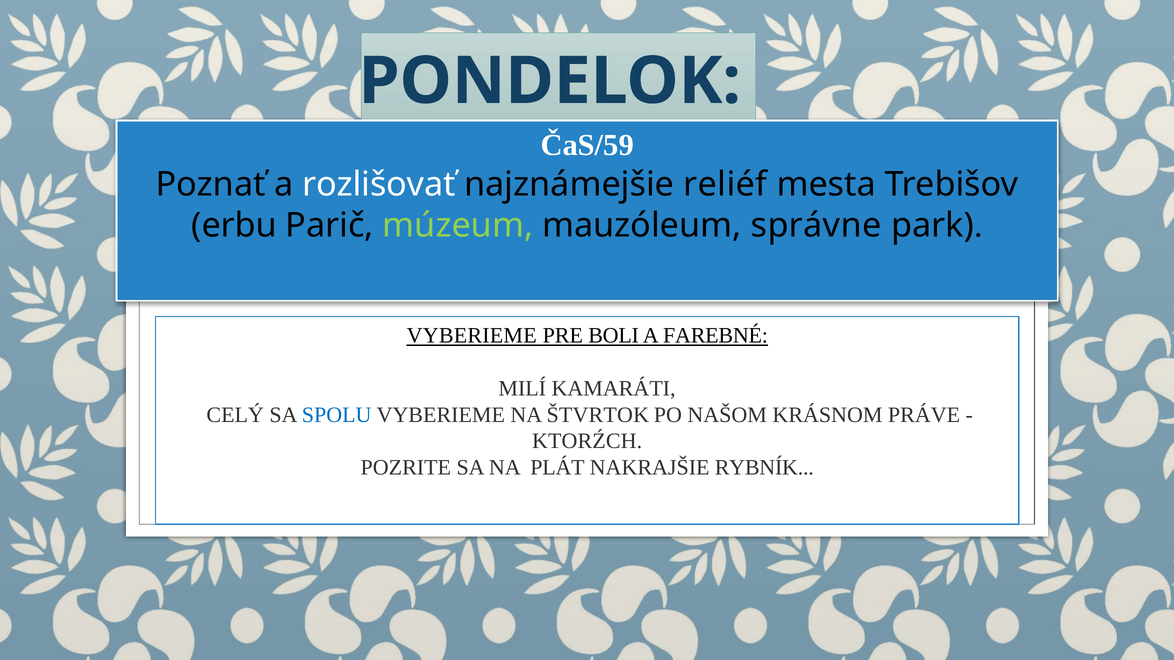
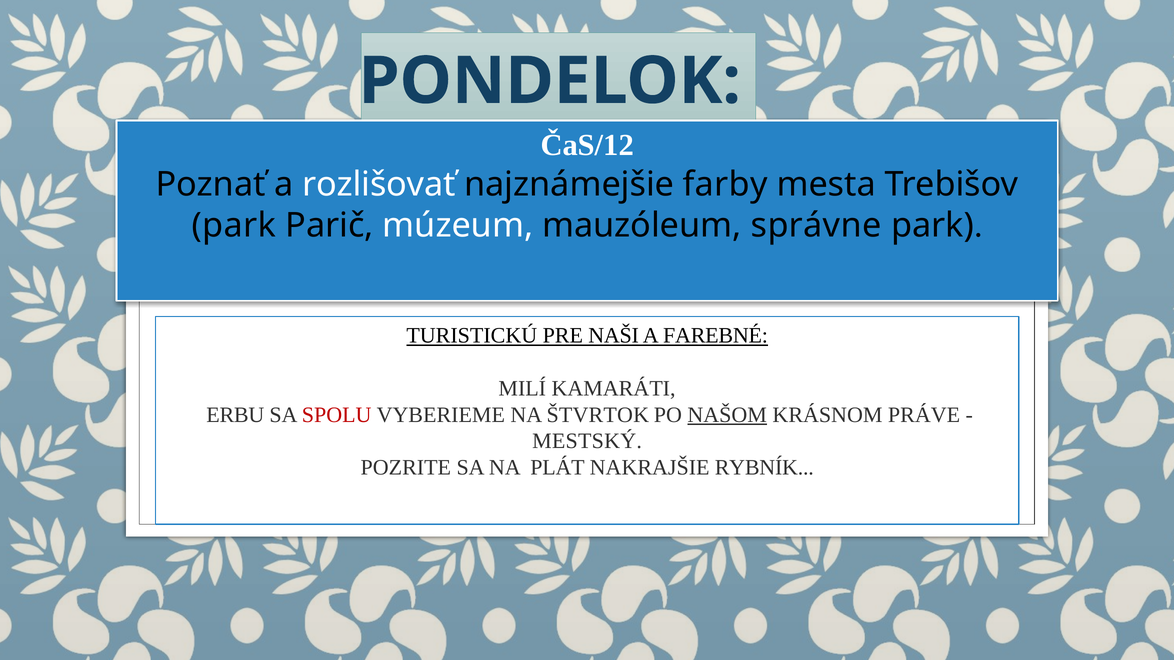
ČaS/59: ČaS/59 -> ČaS/12 (587, 145)
reliéf: reliéf -> farby (725, 185)
erbu: erbu -> park (234, 226)
múzeum colour: light green -> white (458, 226)
VYBERIEME: VYBERIEME -> TURISTICKÚ (472, 336)
BOLI: BOLI -> NAŠI (614, 336)
CELÝ: CELÝ -> ERBU (235, 415)
SPOLU colour: blue -> red (337, 415)
NAŠOM underline: none -> present (727, 415)
KTORŹCH: KTORŹCH -> MESTSKÝ (587, 441)
